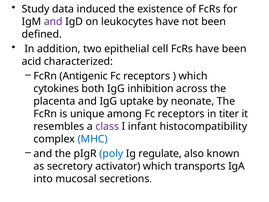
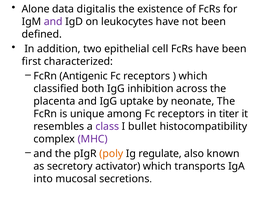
Study: Study -> Alone (36, 9)
induced: induced -> digitalis (96, 9)
acid: acid -> first (31, 61)
cytokines: cytokines -> classified (56, 89)
infant: infant -> bullet (142, 126)
MHC colour: blue -> purple (93, 139)
poly colour: blue -> orange (111, 153)
